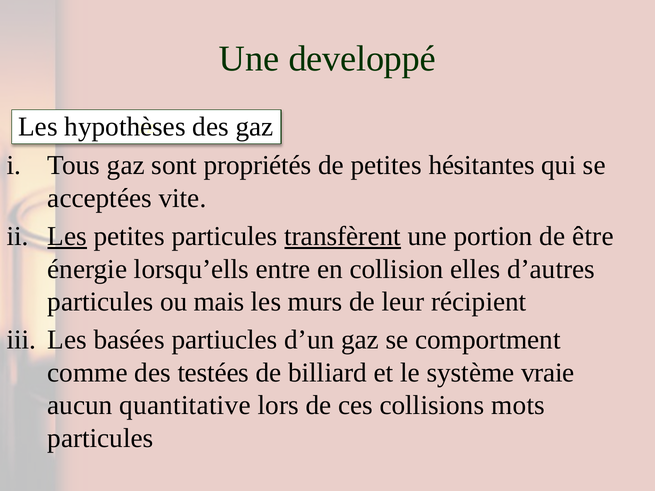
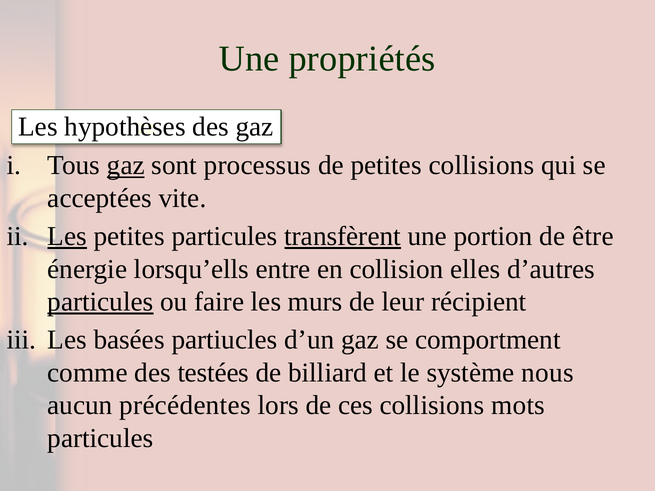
developpé: developpé -> propriétés (362, 59)
gaz underline: none -> present (126, 165)
propriétés: propriétés -> processus (257, 165)
petites hésitantes: hésitantes -> collisions (481, 165)
particules underline: none -> present (100, 302)
mais: mais -> faire (219, 302)
vraie: vraie -> nous (548, 373)
quantitative: quantitative -> précédentes (185, 406)
